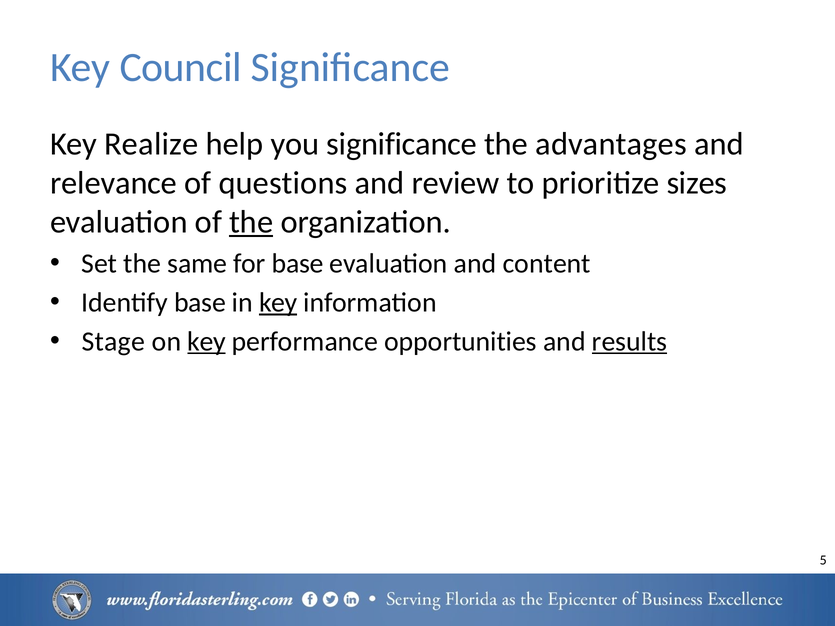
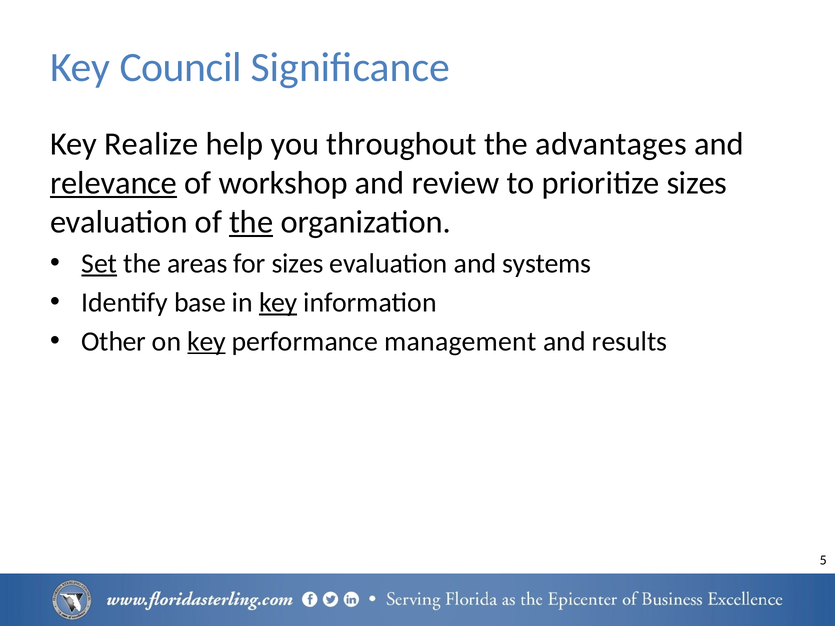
you significance: significance -> throughout (402, 144)
relevance underline: none -> present (114, 183)
questions: questions -> workshop (283, 183)
Set underline: none -> present (99, 264)
same: same -> areas (197, 264)
for base: base -> sizes (298, 264)
content: content -> systems (547, 264)
Stage: Stage -> Other (114, 342)
opportunities: opportunities -> management (460, 342)
results underline: present -> none (630, 342)
